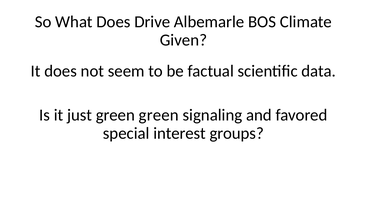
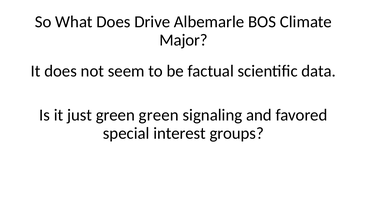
Given: Given -> Major (184, 40)
